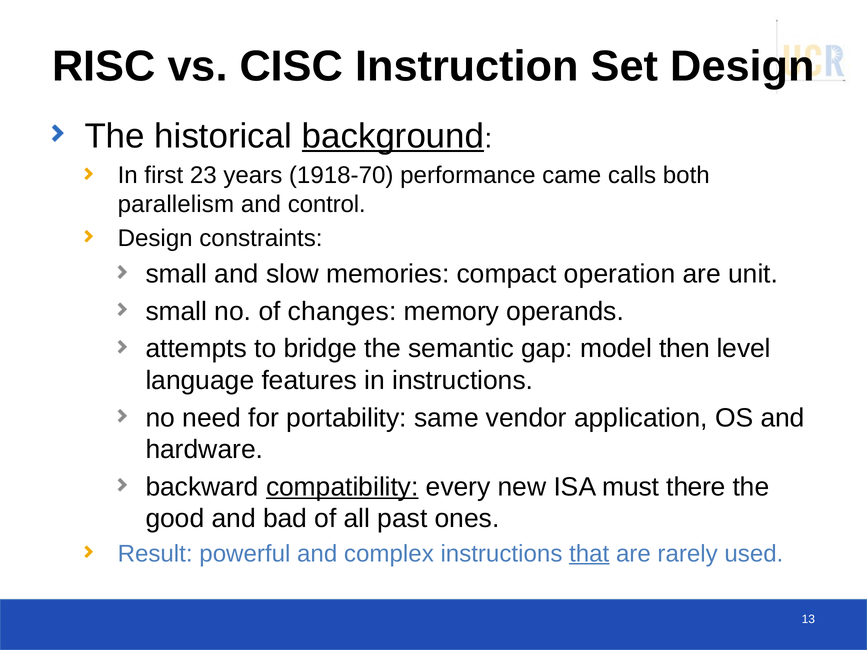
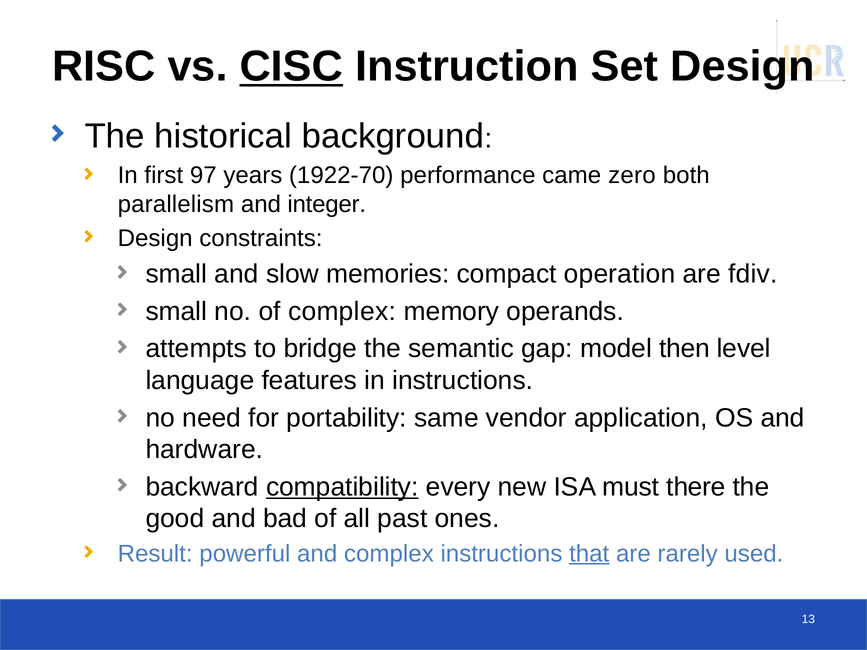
CISC underline: none -> present (291, 67)
background underline: present -> none (393, 136)
23: 23 -> 97 (203, 176)
1918-70: 1918-70 -> 1922-70 (341, 176)
calls: calls -> zero (632, 176)
control: control -> integer (327, 204)
unit: unit -> fdiv (753, 274)
of changes: changes -> complex (342, 312)
